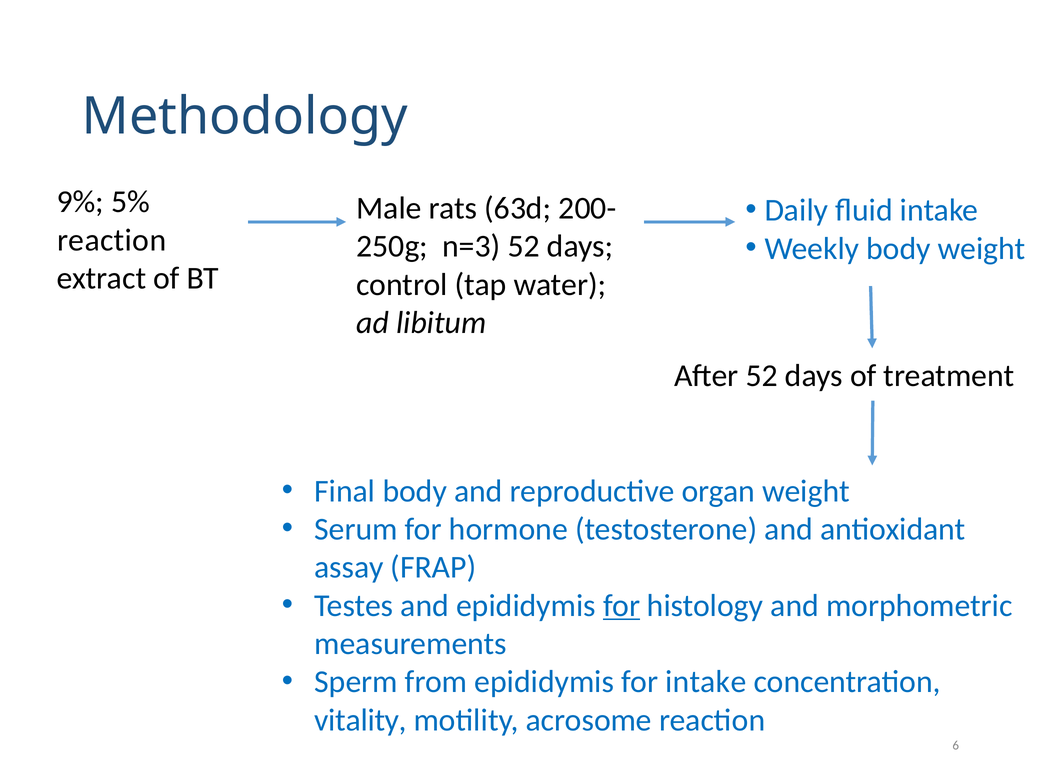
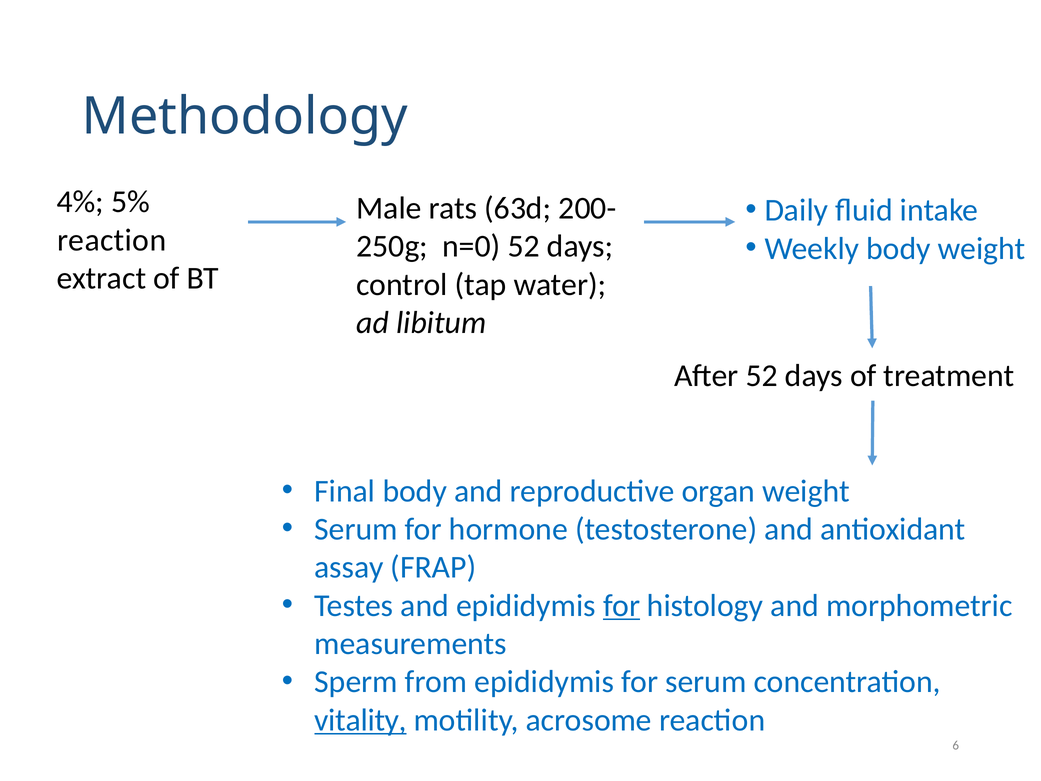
9%: 9% -> 4% (80, 202)
n=3: n=3 -> n=0 (471, 246)
for intake: intake -> serum (706, 682)
vitality underline: none -> present (361, 720)
